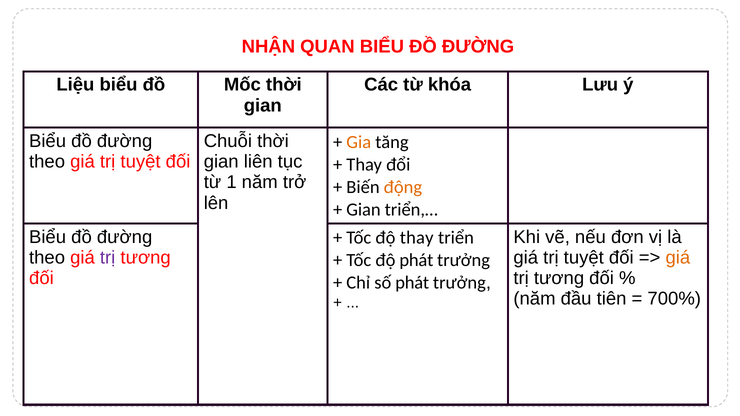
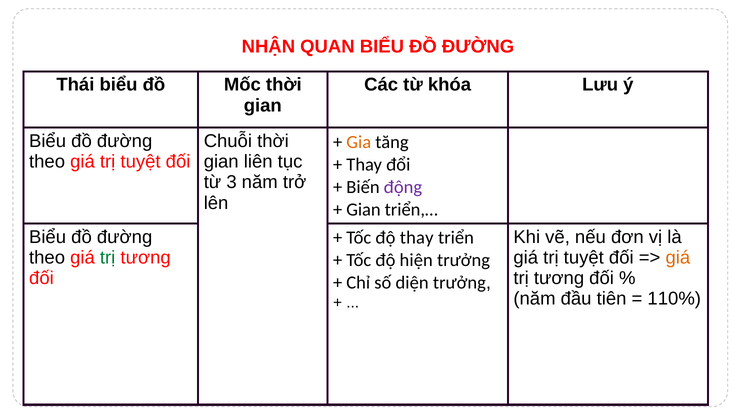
Liệu: Liệu -> Thái (75, 85)
1: 1 -> 3 (232, 182)
động colour: orange -> purple (403, 187)
trị colour: purple -> green (108, 258)
độ phát: phát -> hiện (416, 260)
số phát: phát -> diện (412, 283)
700%: 700% -> 110% (674, 299)
